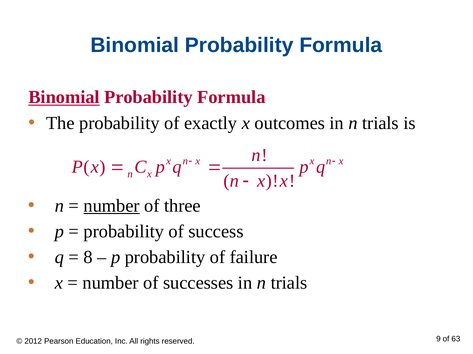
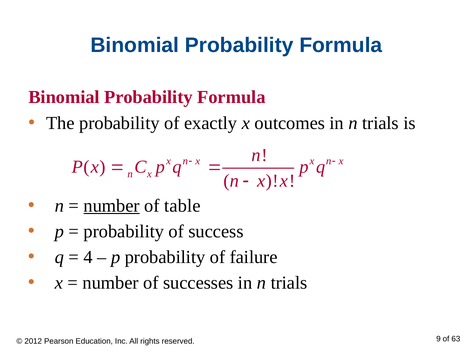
Binomial underline: present -> none (64, 97)
three: three -> table (182, 206)
8: 8 -> 4 (88, 258)
